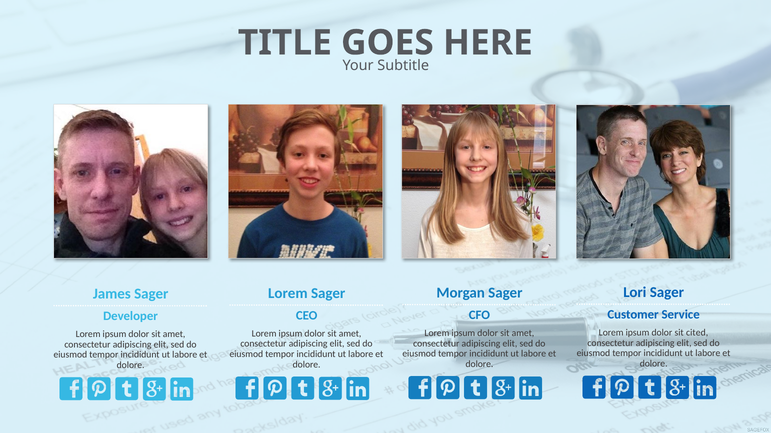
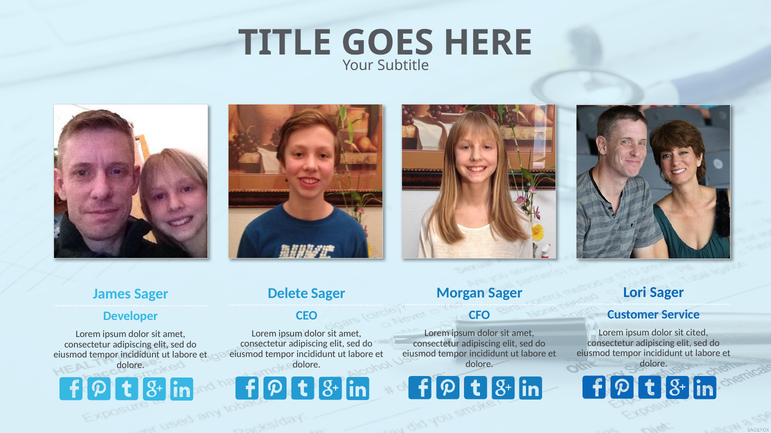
Lorem: Lorem -> Delete (288, 294)
